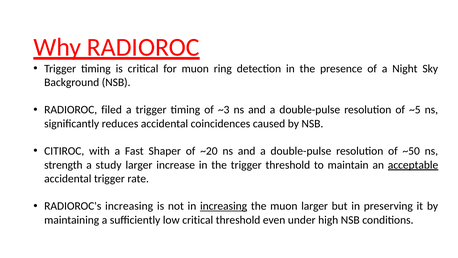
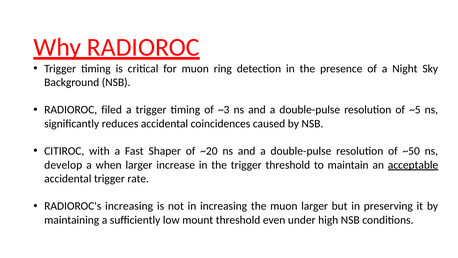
strength: strength -> develop (63, 165)
study: study -> when (109, 165)
increasing underline: present -> none (224, 206)
low critical: critical -> mount (198, 220)
